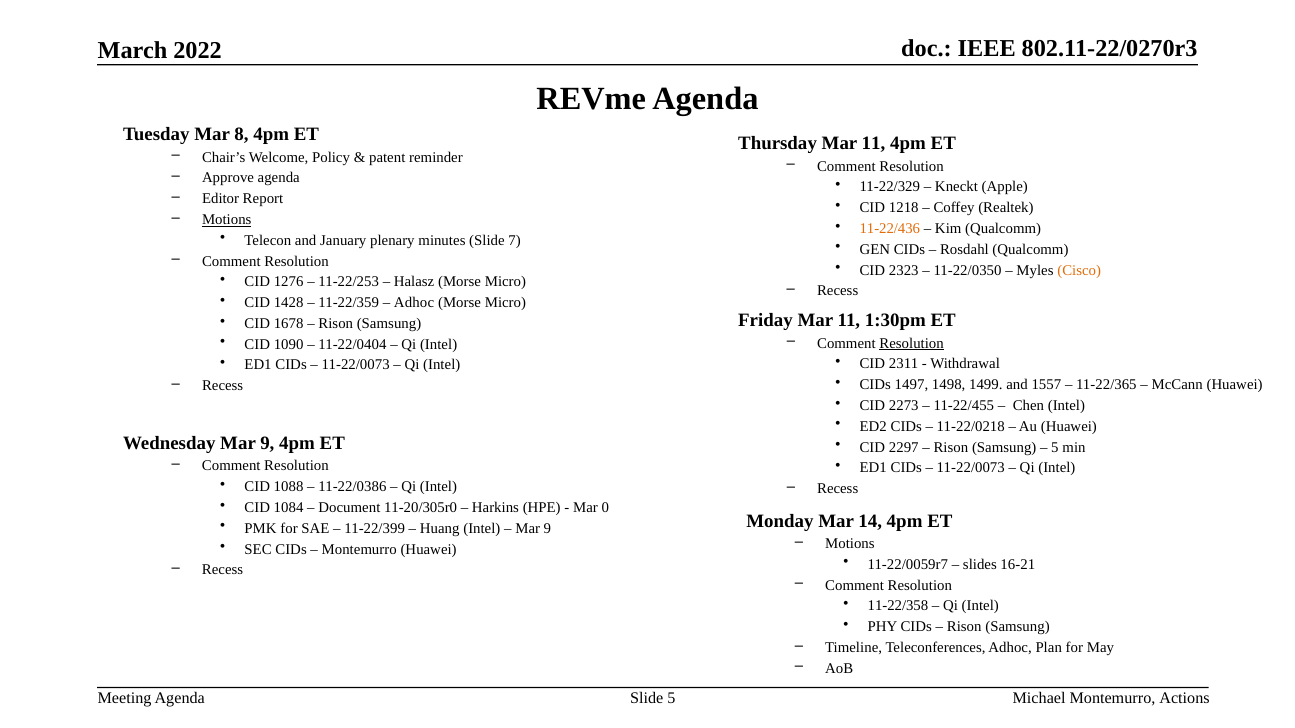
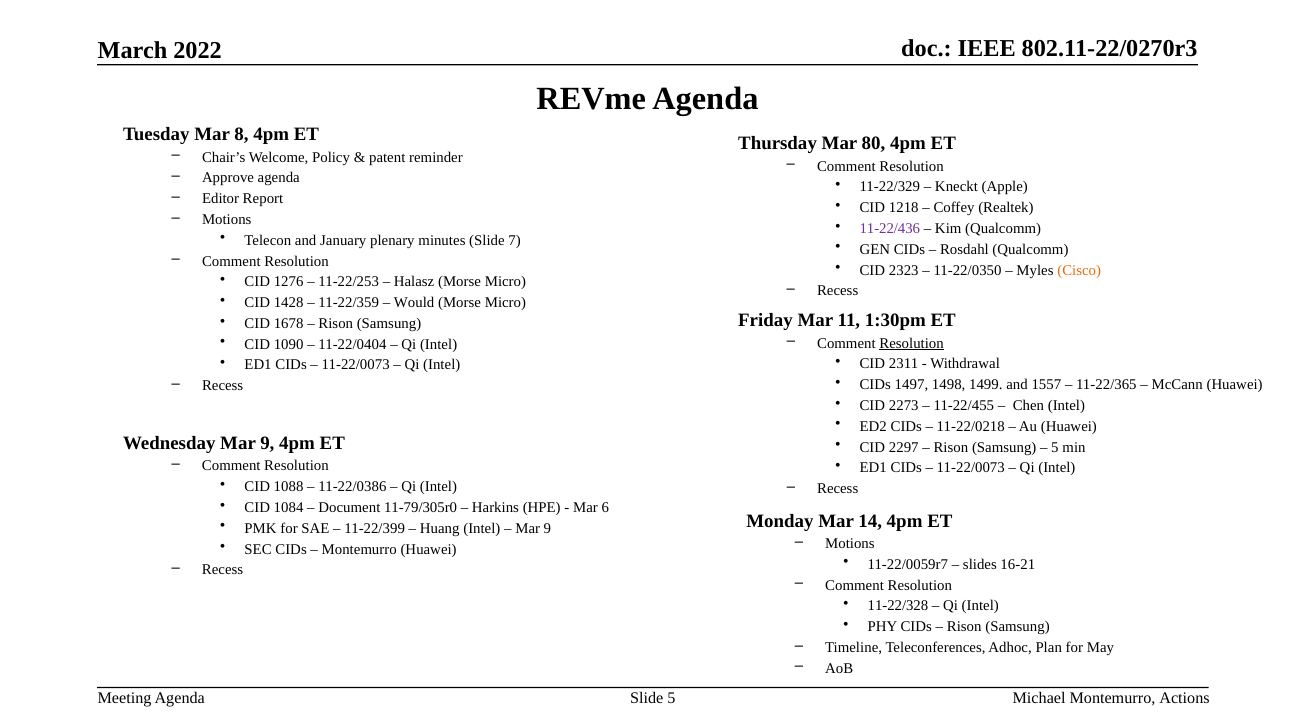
Thursday Mar 11: 11 -> 80 (874, 144)
Motions underline: present -> none (227, 220)
11-22/436 colour: orange -> purple (890, 229)
Adhoc: Adhoc -> Would (414, 303)
11-20/305r0: 11-20/305r0 -> 11-79/305r0 (421, 508)
0: 0 -> 6 (605, 508)
11-22/358: 11-22/358 -> 11-22/328 (898, 606)
